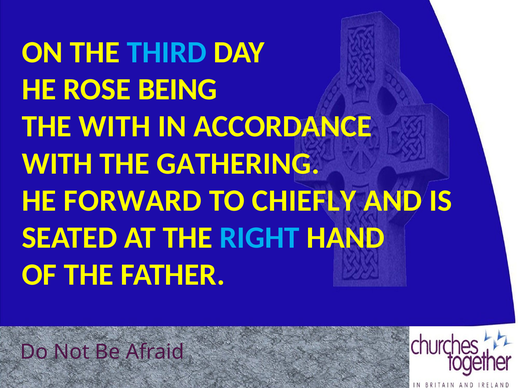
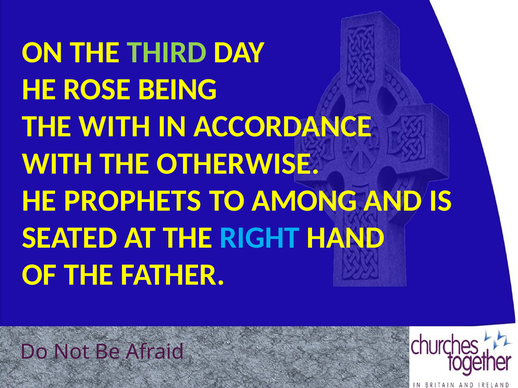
THIRD colour: light blue -> light green (167, 52)
GATHERING: GATHERING -> OTHERWISE (238, 164)
FORWARD: FORWARD -> PROPHETS (133, 201)
CHIEFLY: CHIEFLY -> AMONG (304, 201)
